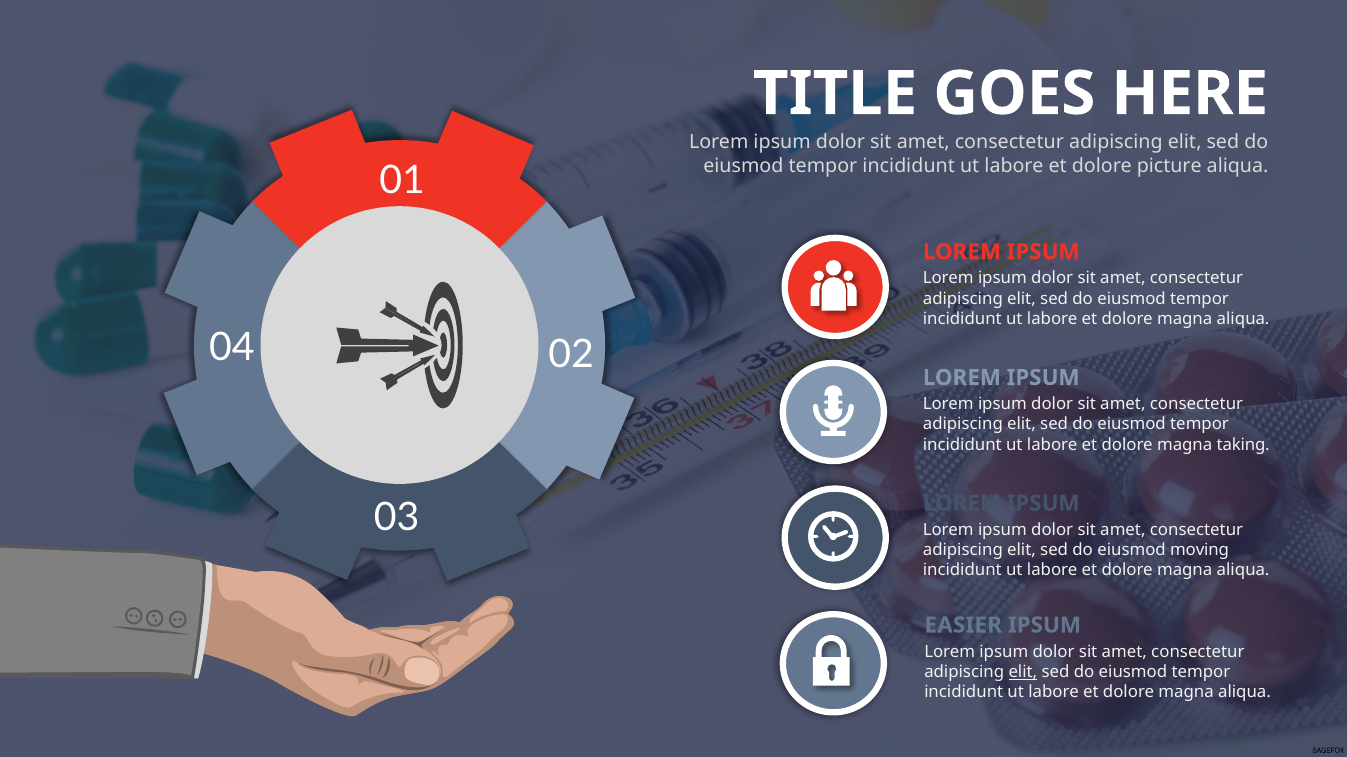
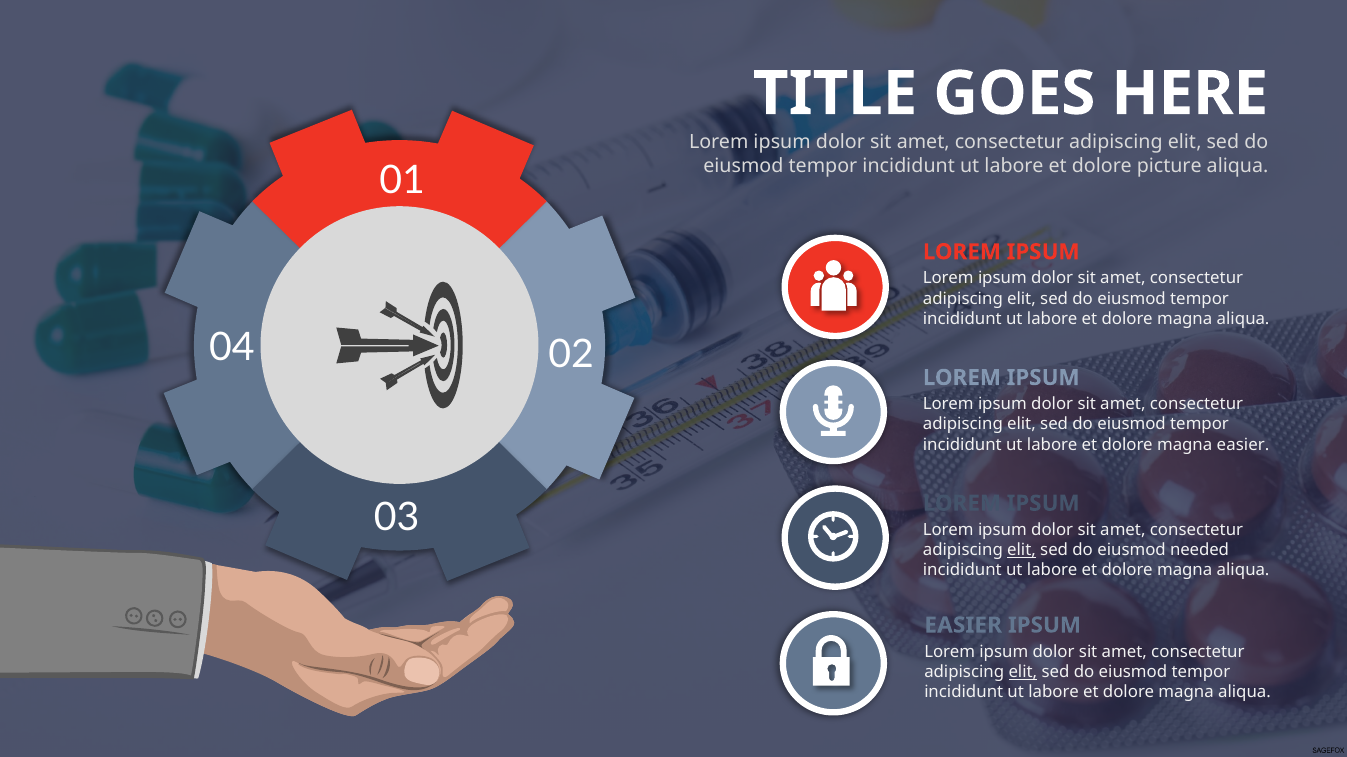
magna taking: taking -> easier (1243, 445)
elit underline: none -> present (1021, 551)
moving: moving -> needed (1200, 551)
